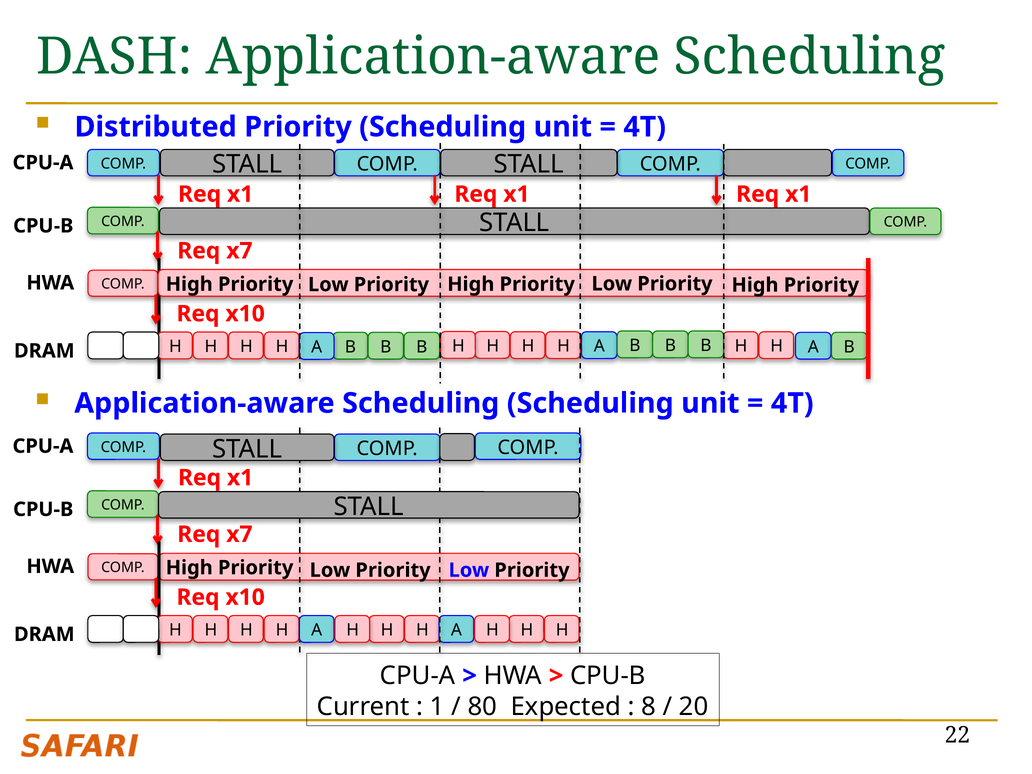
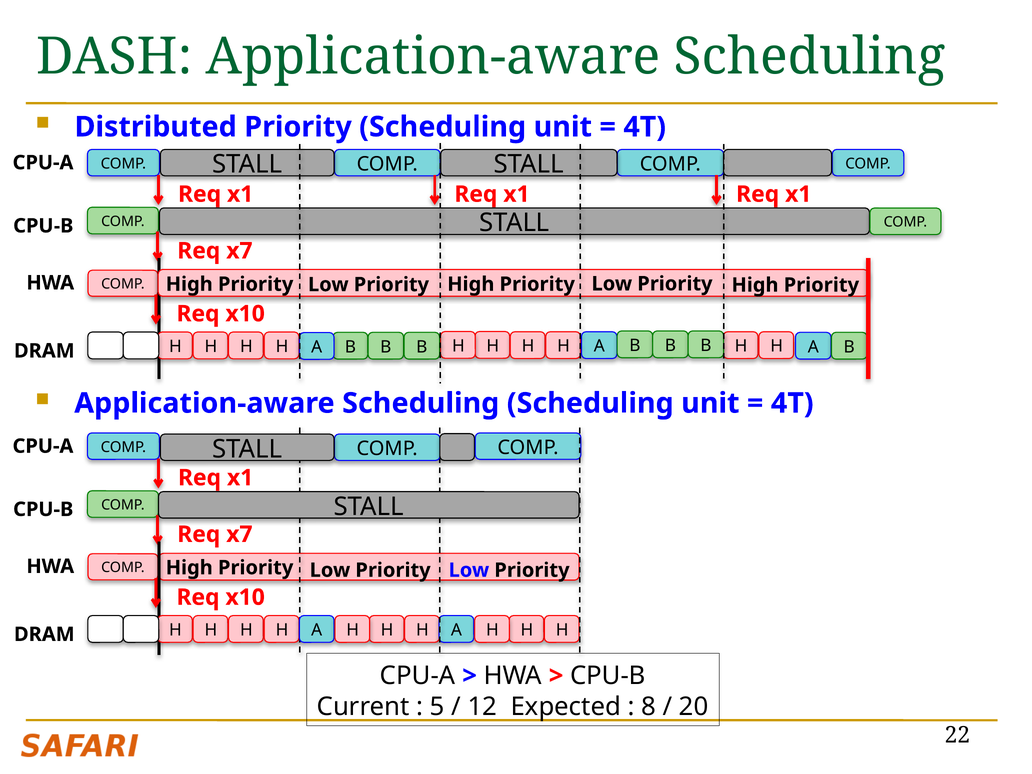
1: 1 -> 5 (437, 707)
80: 80 -> 12 (482, 707)
